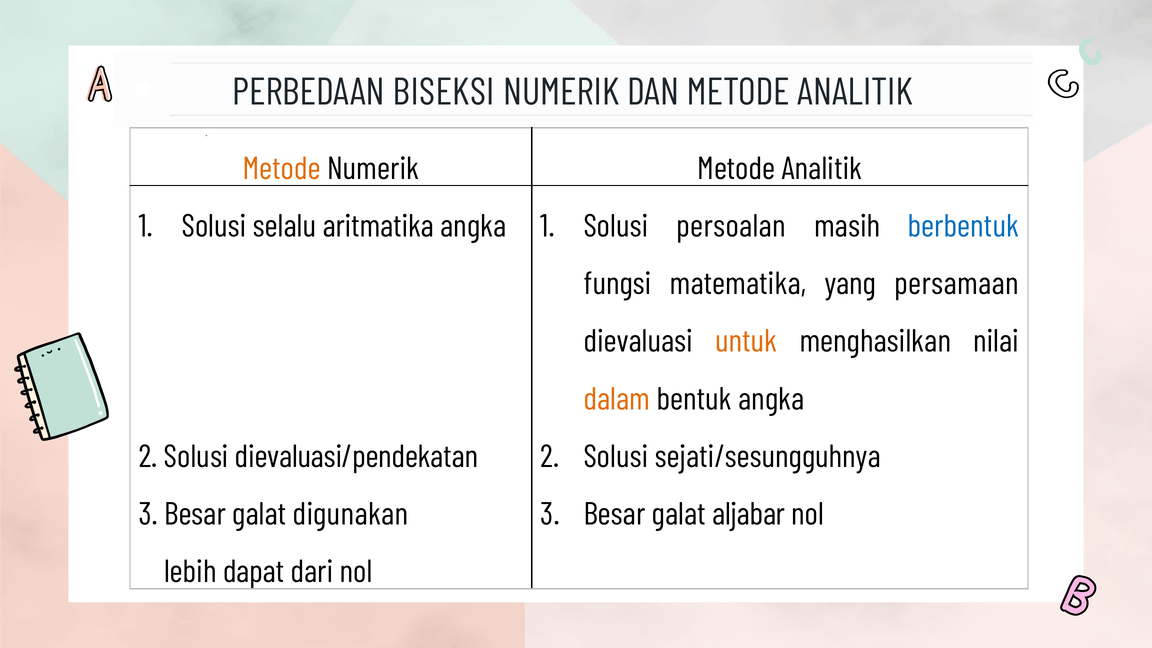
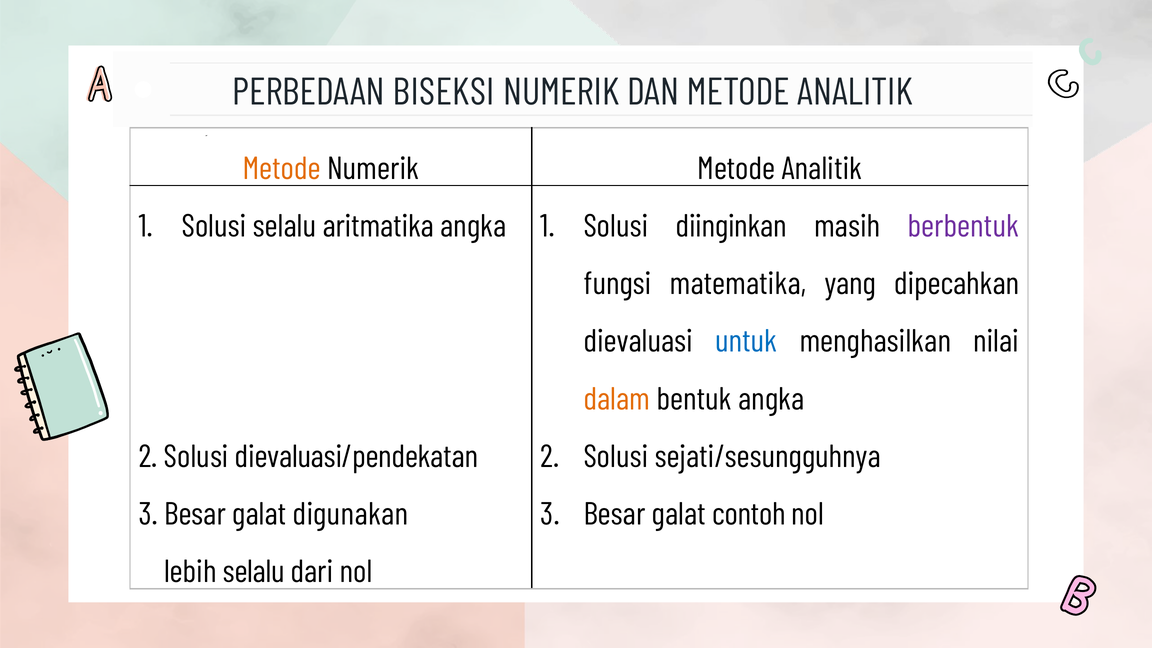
persoalan: persoalan -> diinginkan (731, 226)
berbentuk colour: blue -> purple (963, 226)
persamaan: persamaan -> dipecahkan (957, 284)
untuk colour: orange -> blue (746, 341)
aljabar: aljabar -> contoh (749, 514)
lebih dapat: dapat -> selalu (254, 572)
